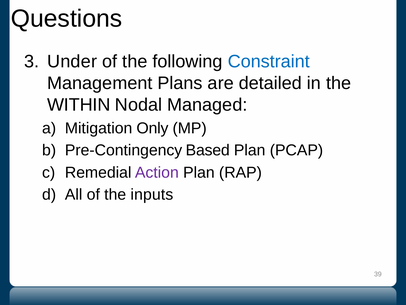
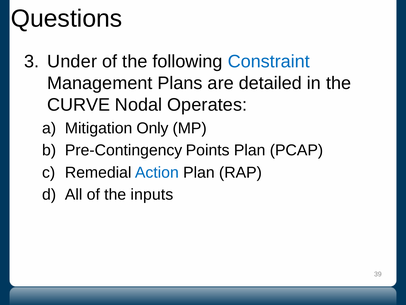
WITHIN: WITHIN -> CURVE (79, 105)
Managed: Managed -> Operates (207, 105)
Based: Based -> Points (208, 150)
Action colour: purple -> blue (157, 172)
